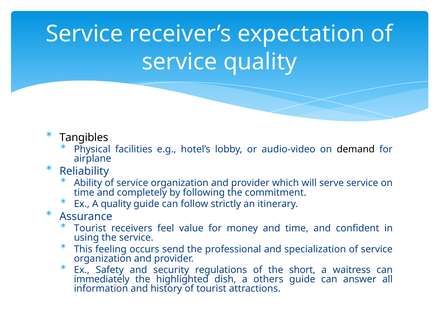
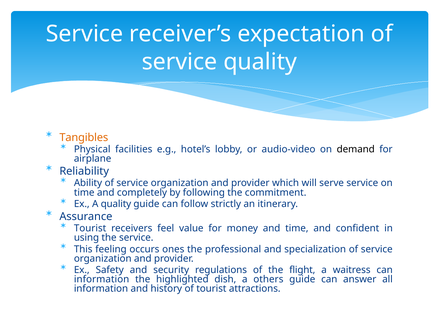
Tangibles colour: black -> orange (84, 138)
send: send -> ones (173, 249)
short: short -> flight (302, 270)
immediately: immediately -> information (102, 280)
